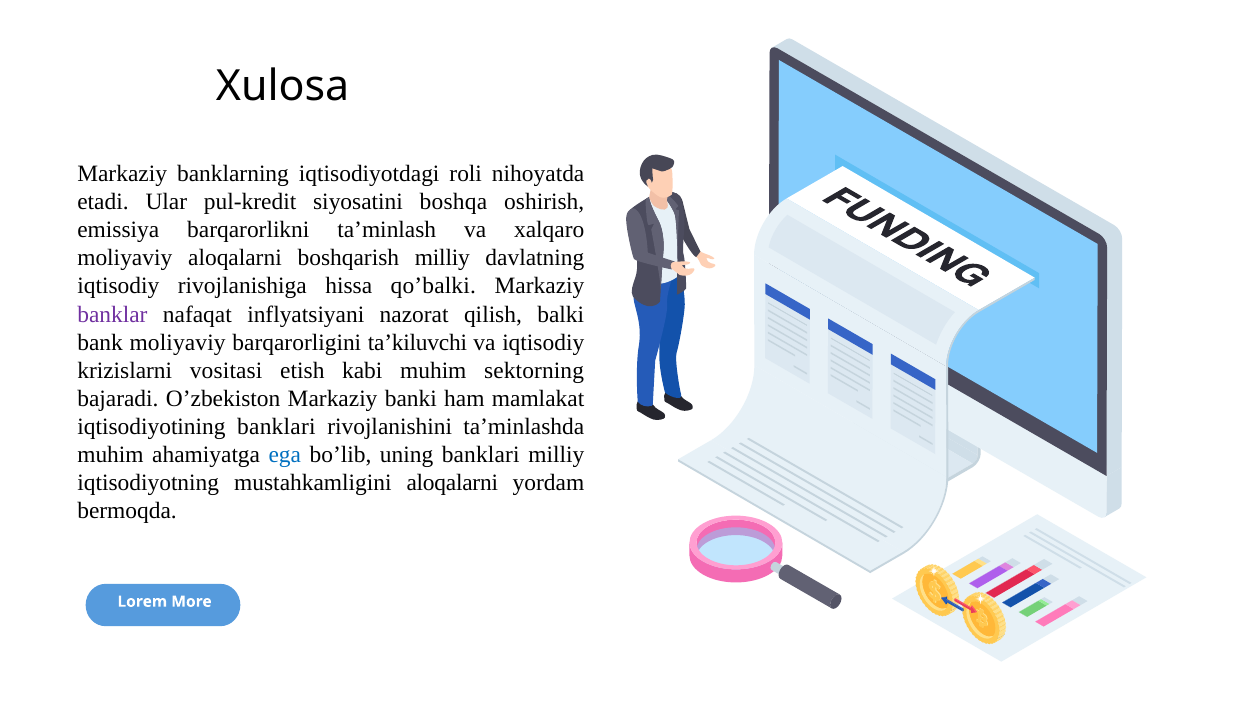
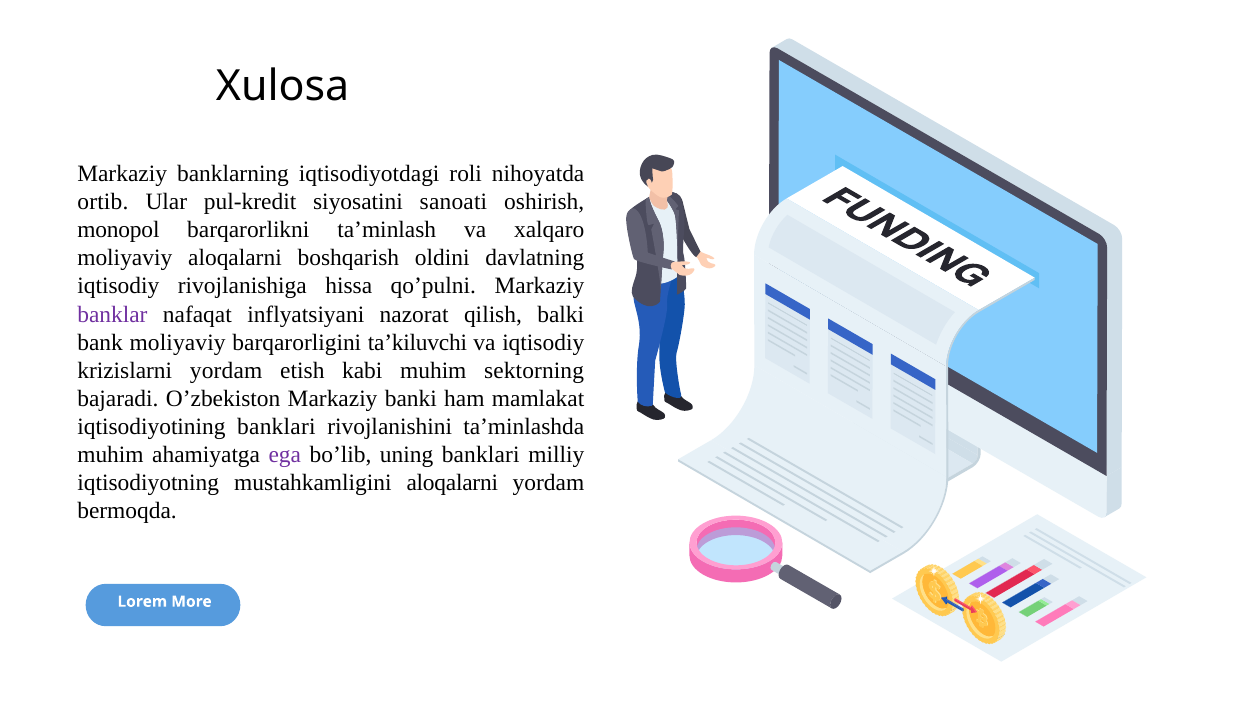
etadi: etadi -> ortib (103, 202)
boshqa: boshqa -> sanoati (453, 202)
emissiya: emissiya -> monopol (118, 230)
boshqarish milliy: milliy -> oldini (442, 258)
qo’balki: qo’balki -> qo’pulni (433, 286)
krizislarni vositasi: vositasi -> yordam (226, 371)
ega colour: blue -> purple (285, 455)
